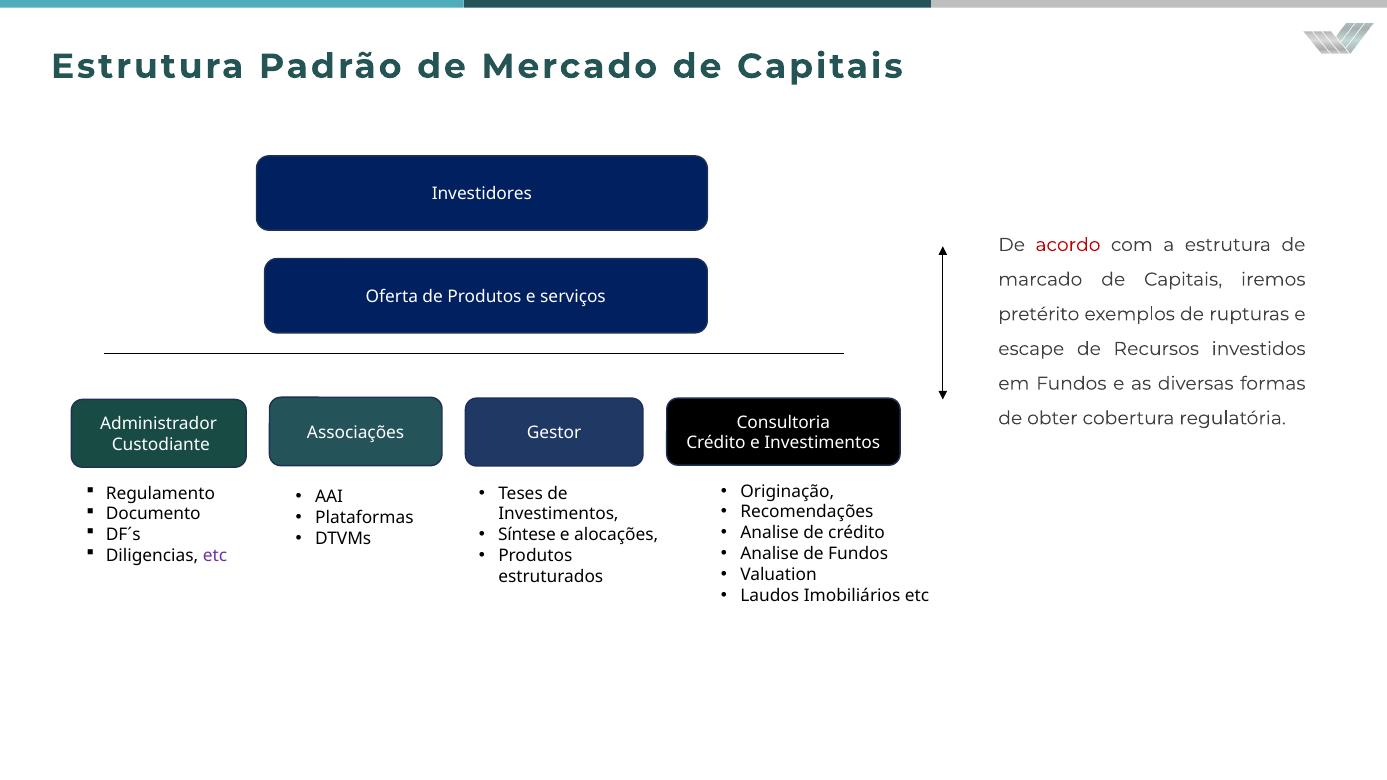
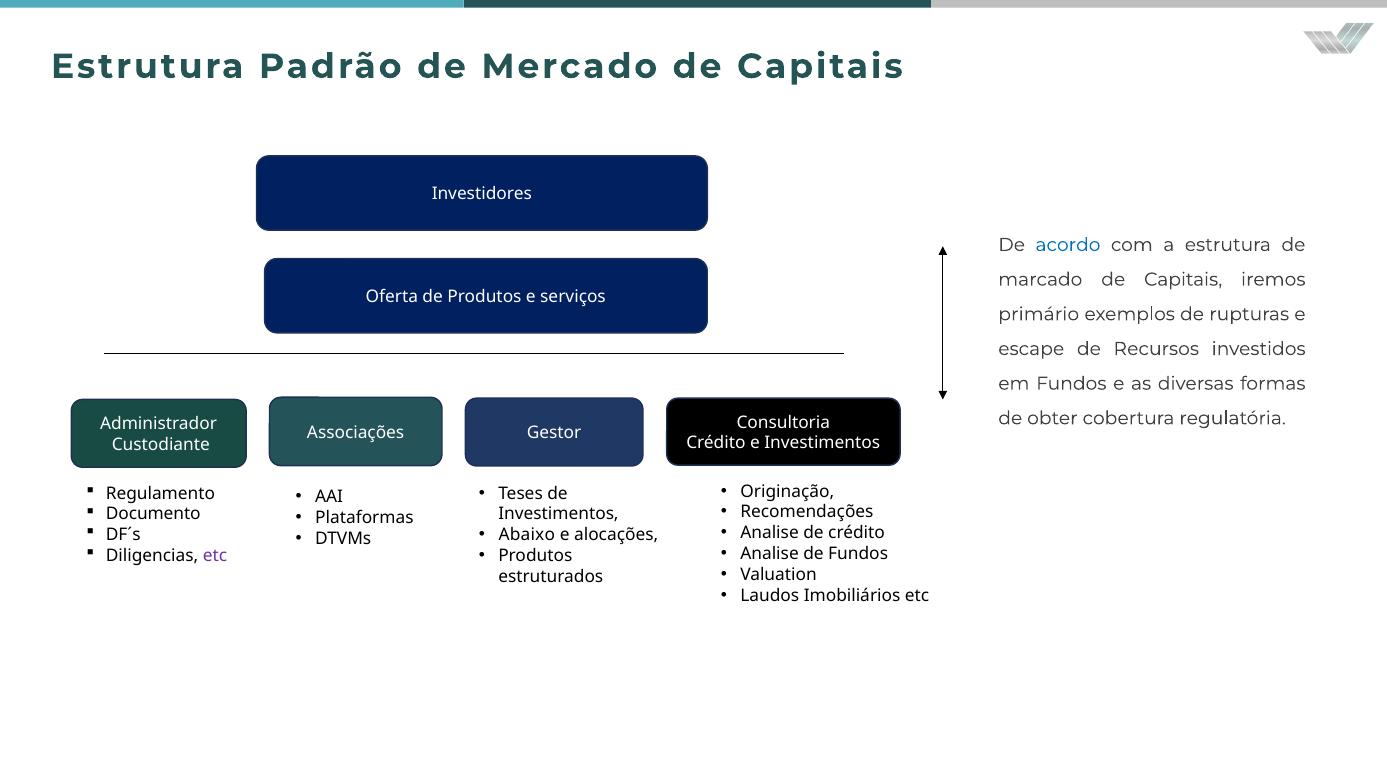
acordo colour: red -> blue (1068, 245)
pretérito: pretérito -> primário (1039, 314)
Síntese: Síntese -> Abaixo (527, 535)
